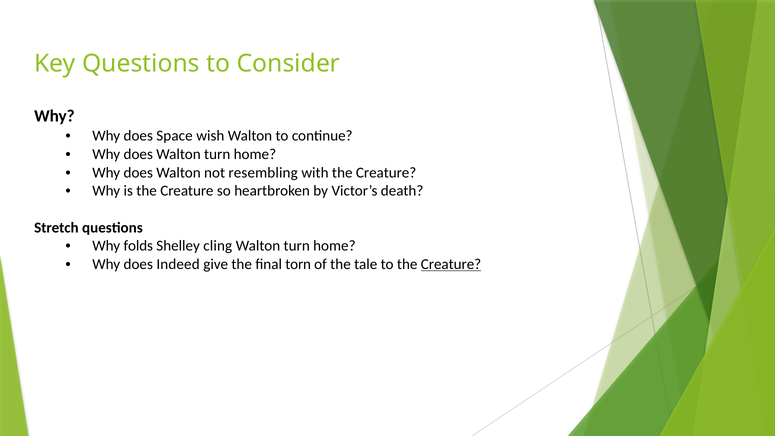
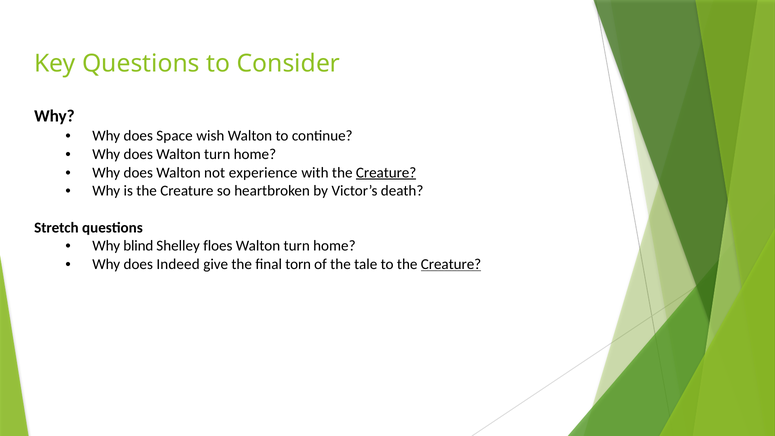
resembling: resembling -> experience (263, 173)
Creature underline: none -> present (386, 173)
folds: folds -> blind (138, 246)
cling: cling -> floes (218, 246)
